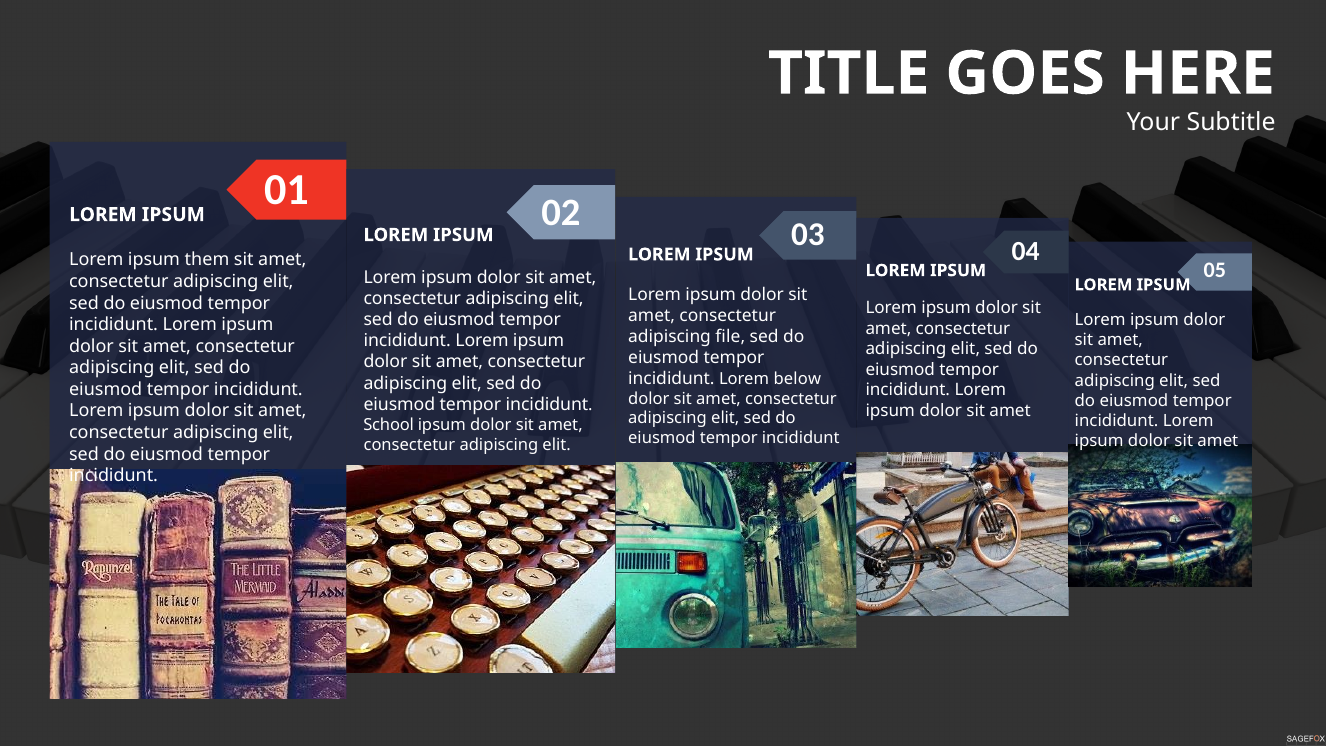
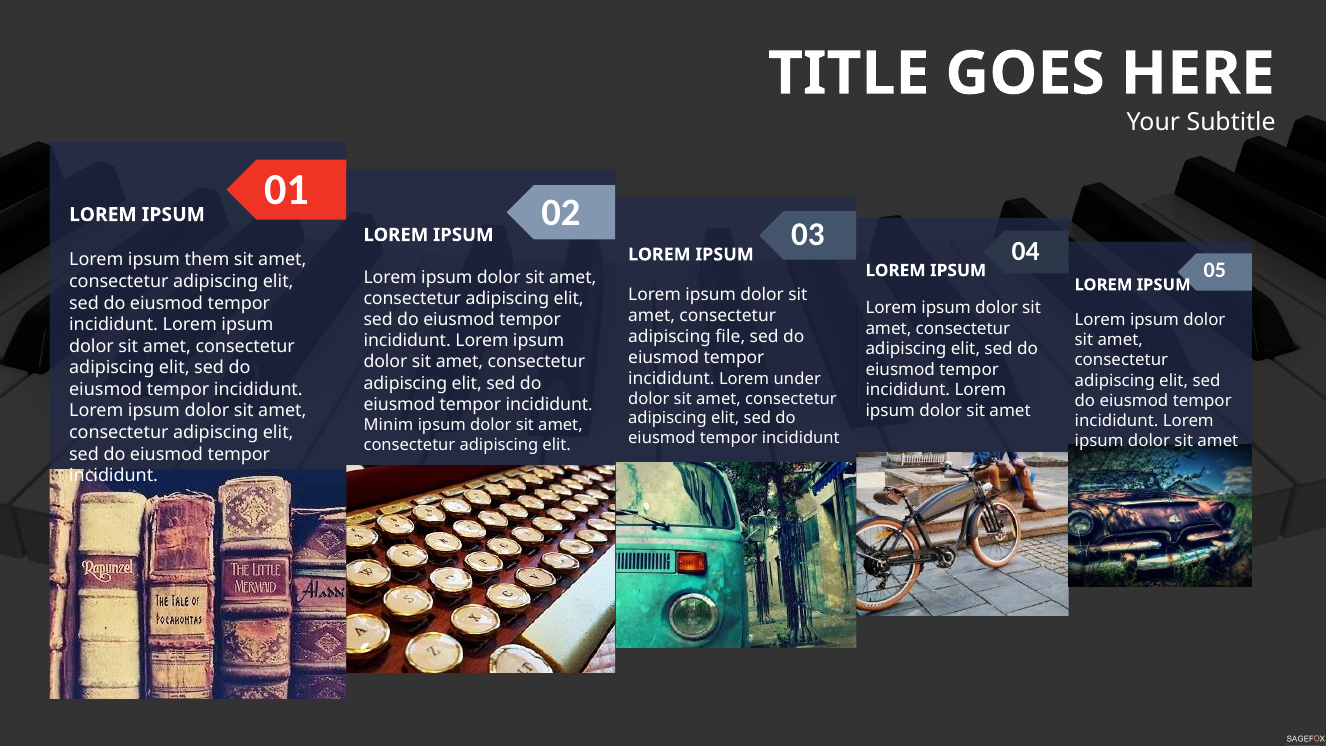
below: below -> under (797, 379)
School: School -> Minim (388, 425)
